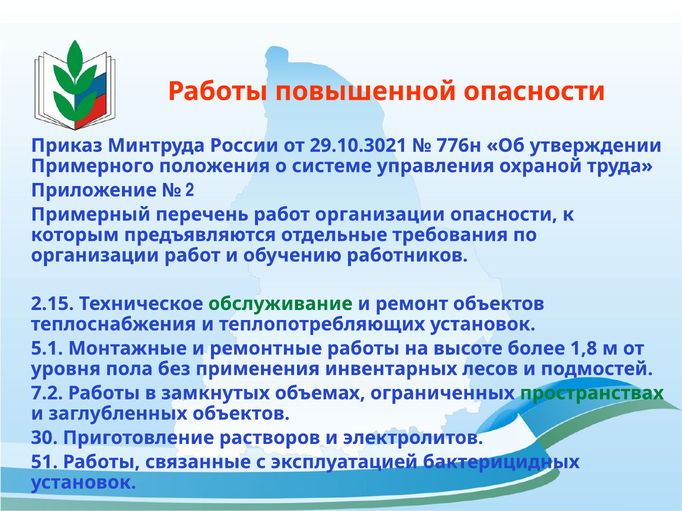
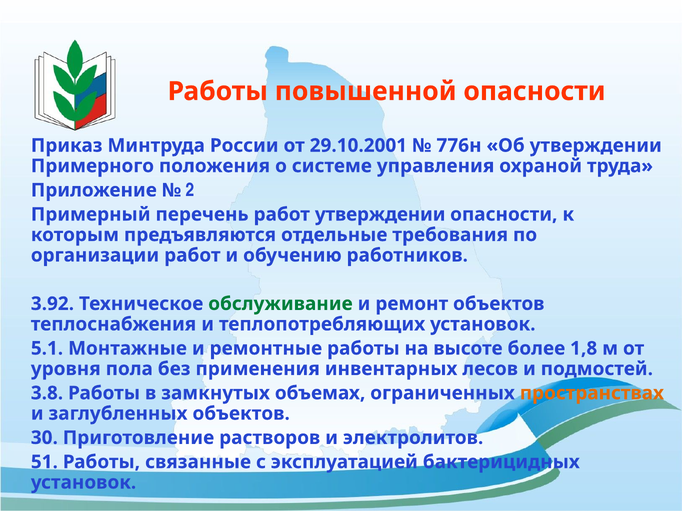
29.10.3021: 29.10.3021 -> 29.10.2001 (358, 146)
работ организации: организации -> утверждении (380, 215)
2.15: 2.15 -> 3.92 (52, 304)
7.2: 7.2 -> 3.8 (47, 393)
пространствах colour: green -> orange (592, 393)
